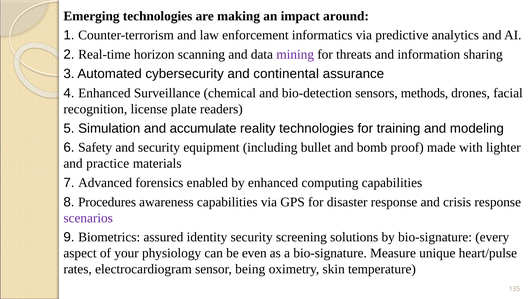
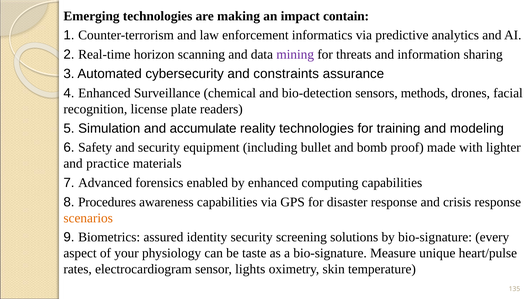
around: around -> contain (346, 16)
continental: continental -> constraints (286, 74)
scenarios colour: purple -> orange (88, 218)
even: even -> taste (254, 253)
being: being -> lights (250, 269)
